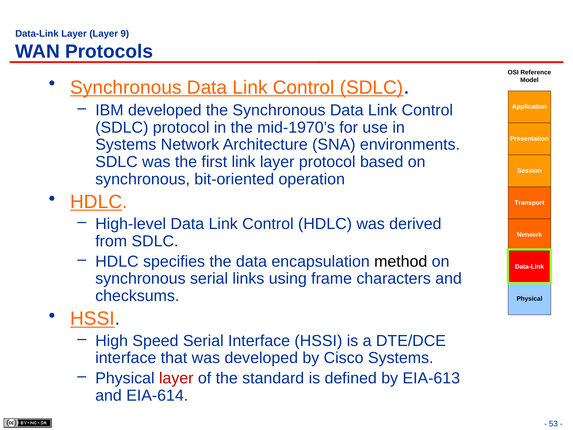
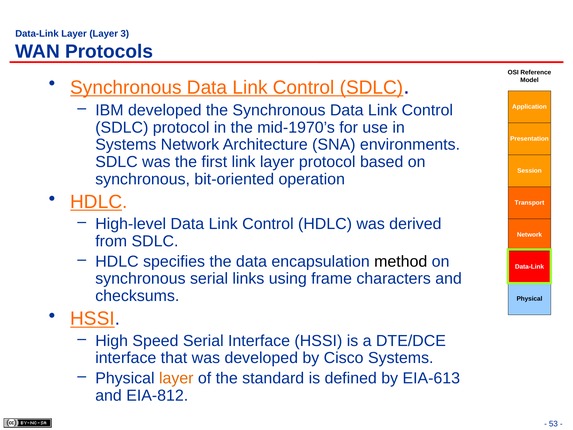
9: 9 -> 3 (125, 34)
layer colour: red -> orange (176, 378)
EIA-614: EIA-614 -> EIA-812 (157, 395)
